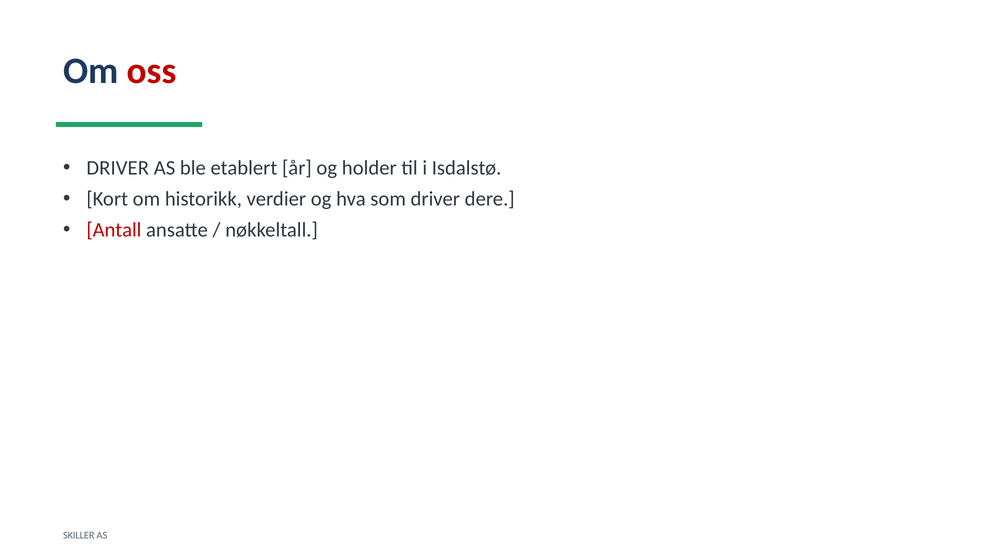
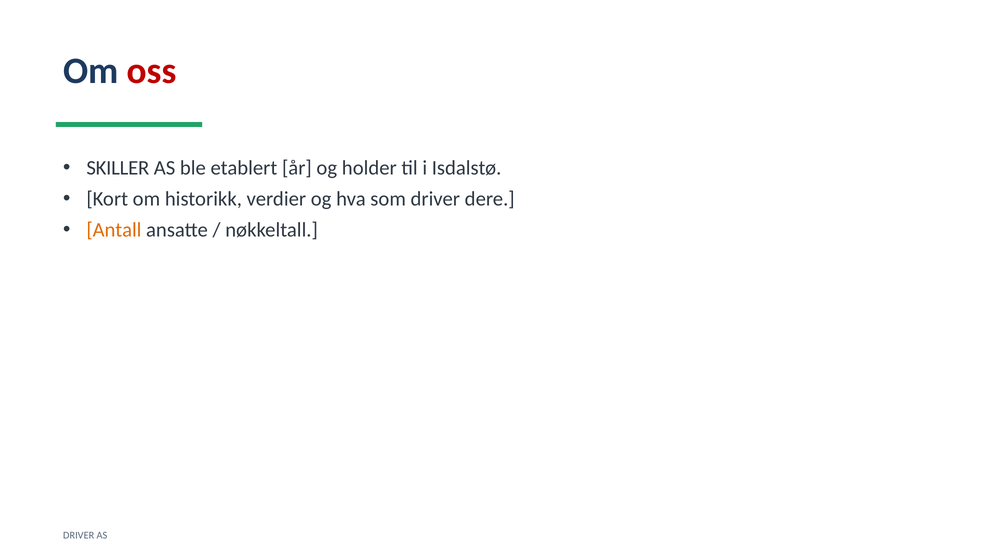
DRIVER: DRIVER -> SKILLER (118, 168)
Antall colour: red -> orange (114, 230)
SKILLER: SKILLER -> DRIVER (79, 535)
